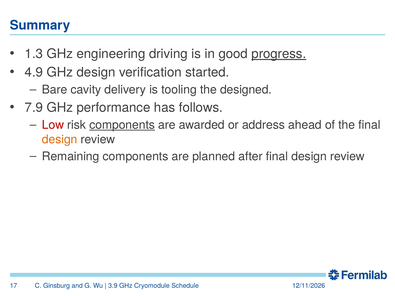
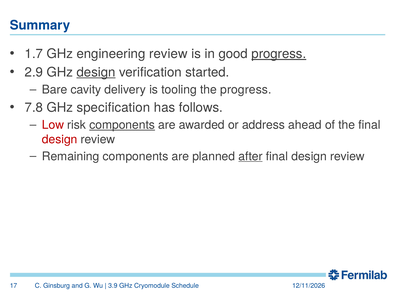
1.3: 1.3 -> 1.7 (34, 54)
engineering driving: driving -> review (168, 54)
4.9: 4.9 -> 2.9 (34, 72)
design underline: none -> present (96, 72)
the designed: designed -> progress (246, 90)
7.9: 7.9 -> 7.8 (34, 108)
performance: performance -> specification (113, 108)
design colour: orange -> red (60, 140)
after underline: none -> present (251, 156)
